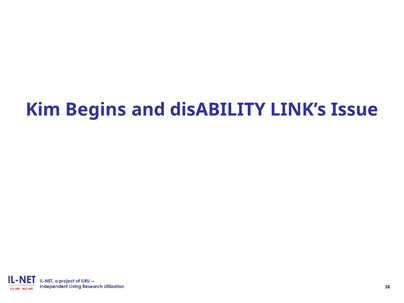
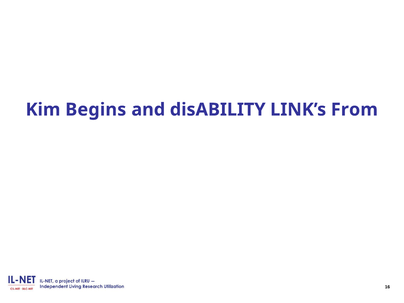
Issue: Issue -> From (354, 110)
